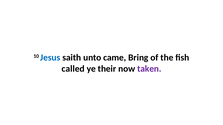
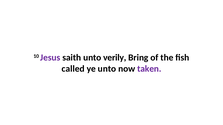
Jesus colour: blue -> purple (50, 58)
came: came -> verily (115, 58)
ye their: their -> unto (107, 69)
